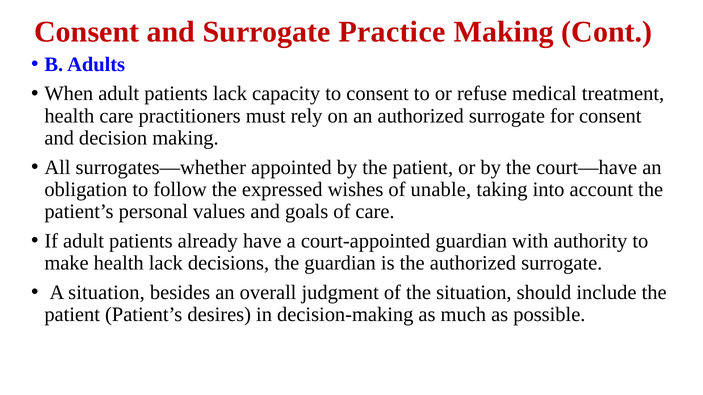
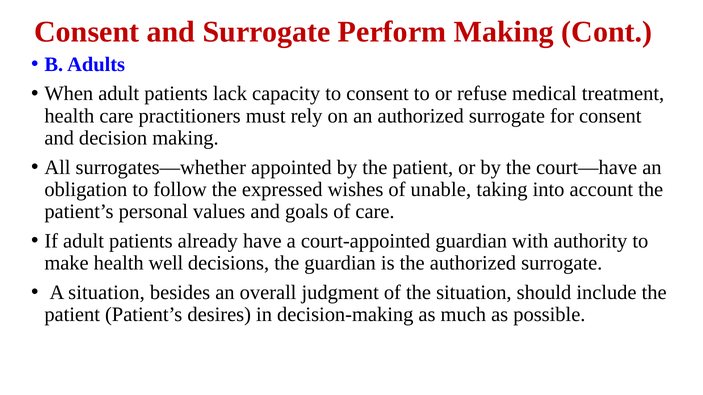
Practice: Practice -> Perform (392, 32)
health lack: lack -> well (166, 263)
